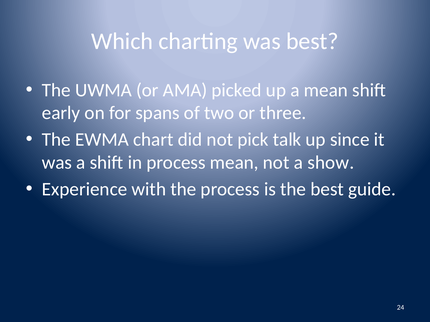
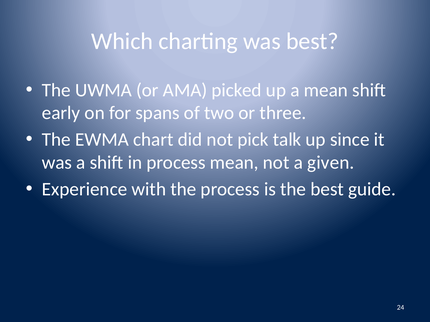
show: show -> given (331, 163)
